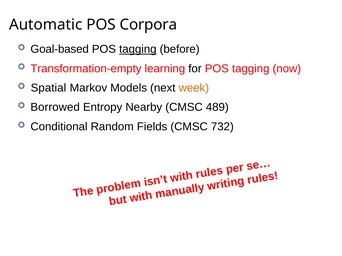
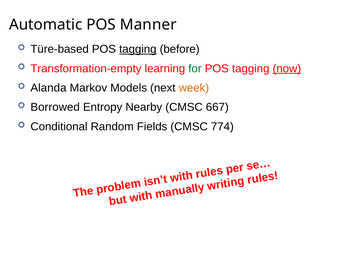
Corpora: Corpora -> Manner (148, 25)
Goal-based: Goal-based -> Türe-based (60, 49)
for colour: black -> green (195, 69)
now underline: none -> present (287, 69)
Spatial: Spatial -> Alanda (48, 88)
489: 489 -> 667 (217, 107)
732: 732 -> 774 (222, 127)
